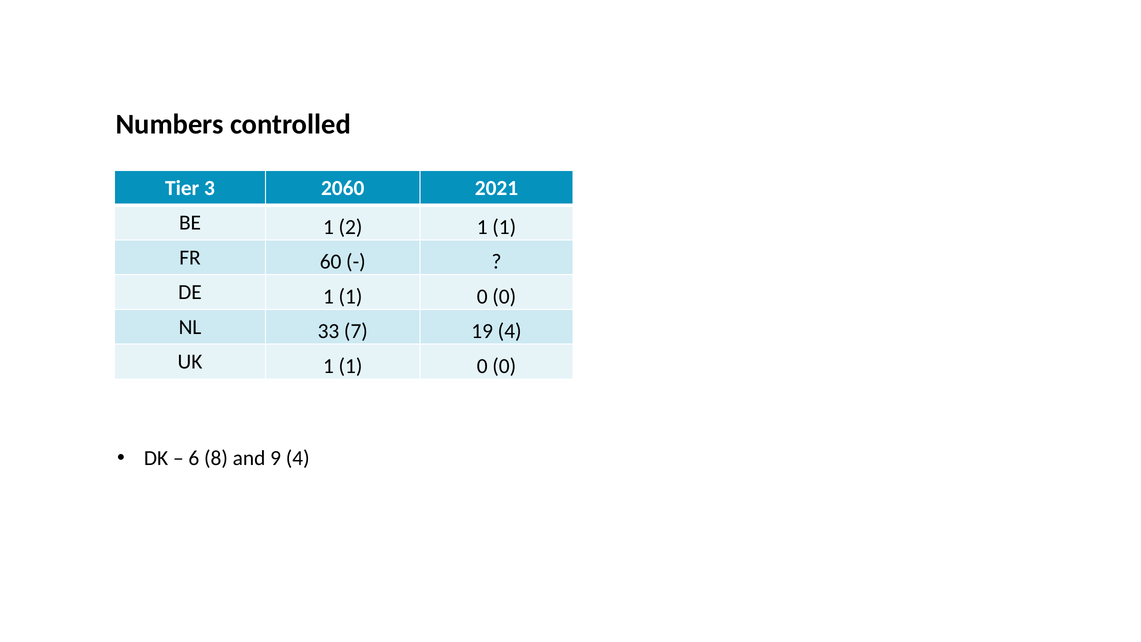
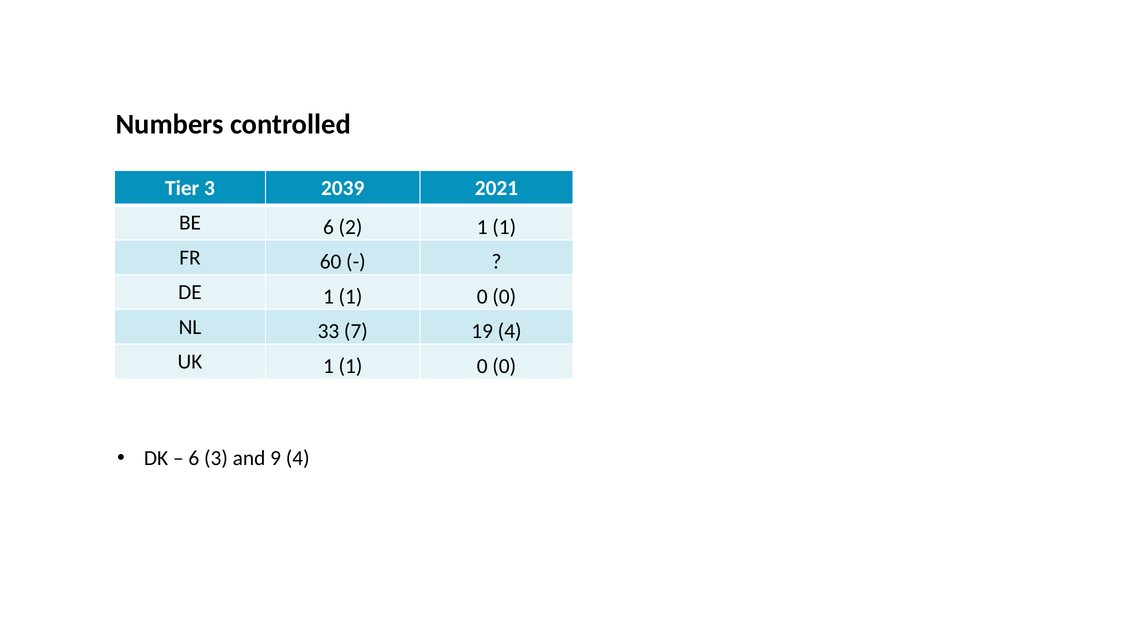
2060: 2060 -> 2039 (343, 188)
BE 1: 1 -> 6 (328, 227)
6 8: 8 -> 3 (216, 458)
